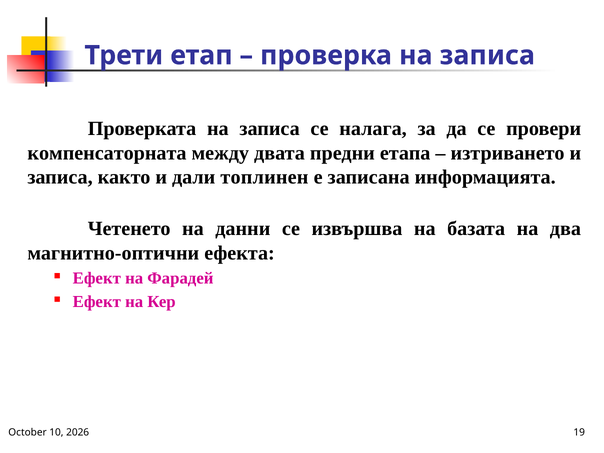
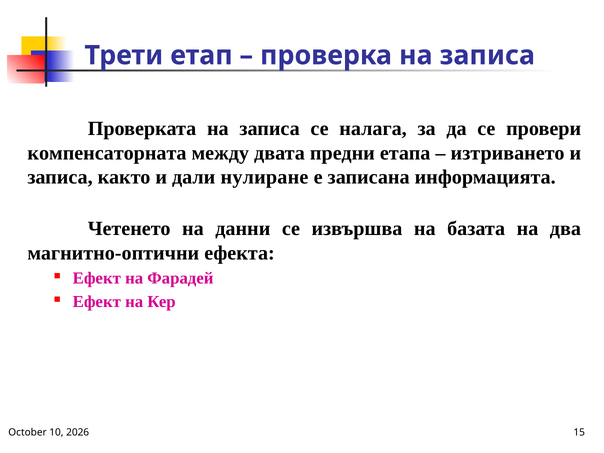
топлинен: топлинен -> нулиране (264, 177)
19: 19 -> 15 (579, 433)
